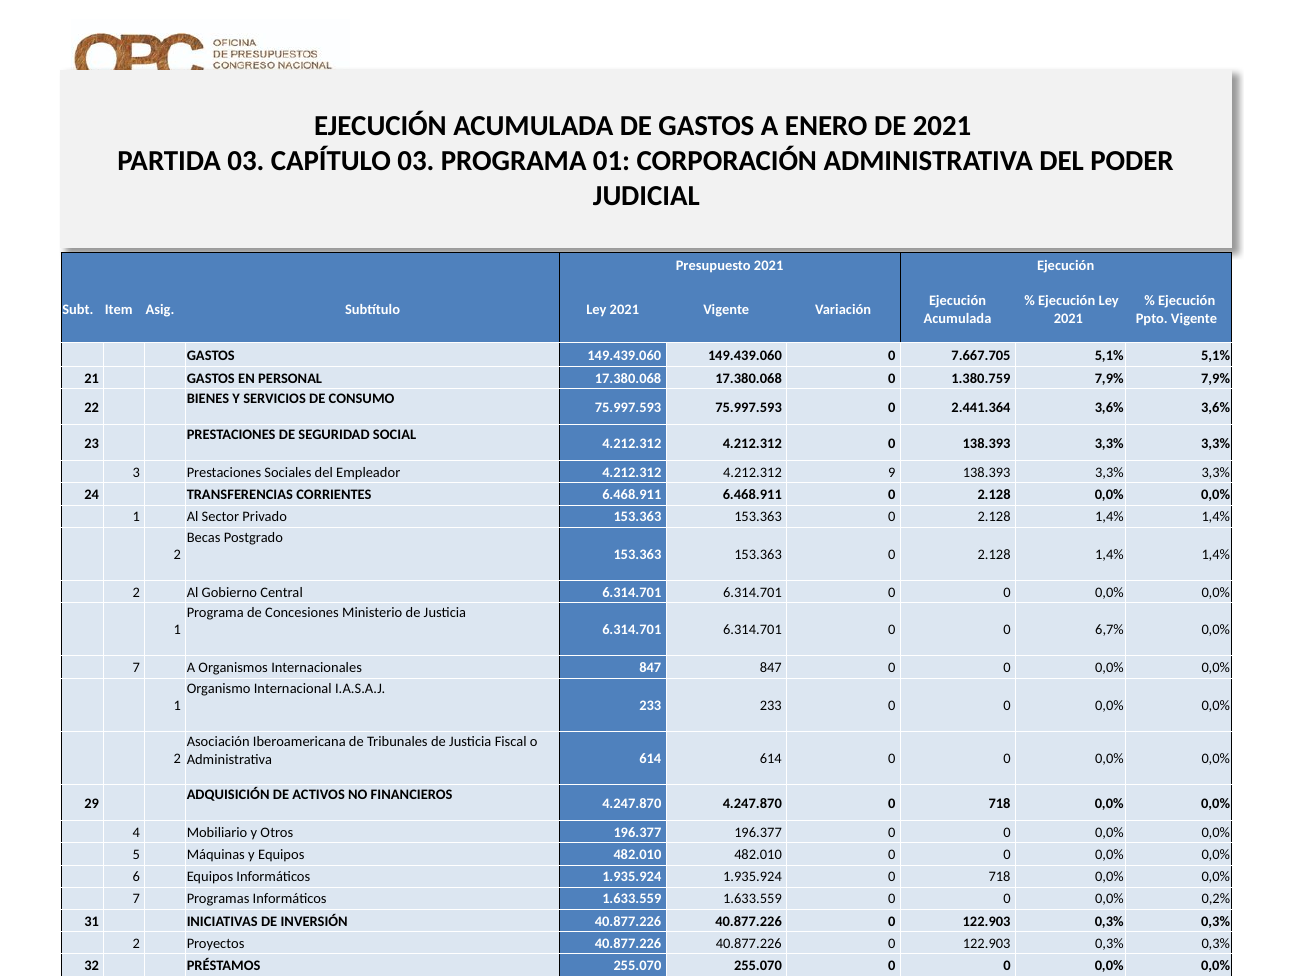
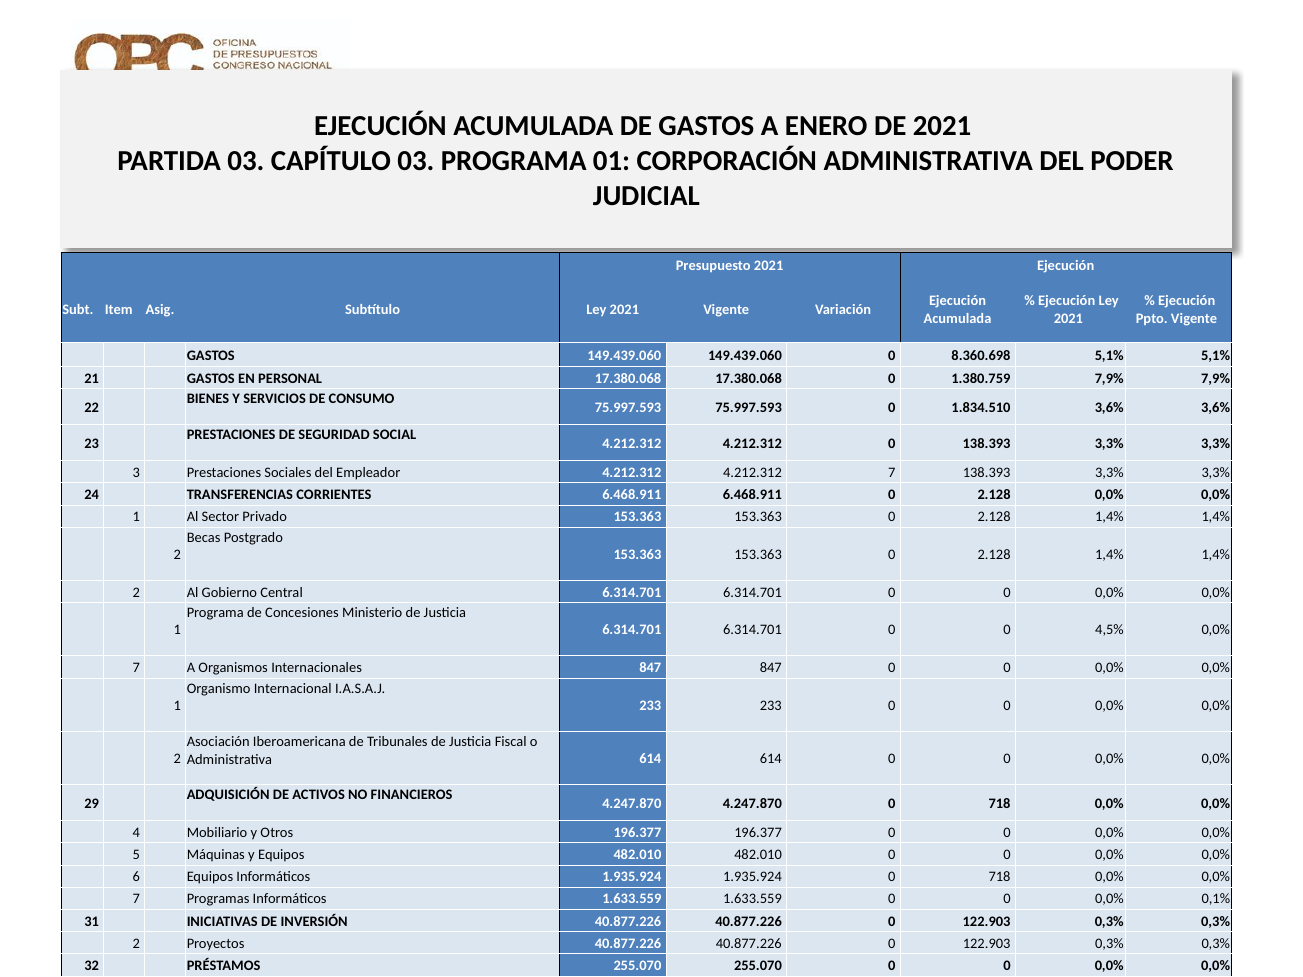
7.667.705: 7.667.705 -> 8.360.698 (981, 355)
2.441.364: 2.441.364 -> 1.834.510 (981, 408)
4.212.312 9: 9 -> 7 (892, 473)
6,7%: 6,7% -> 4,5% (1109, 630)
0,2%: 0,2% -> 0,1% (1216, 899)
